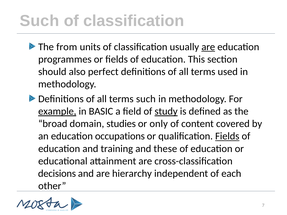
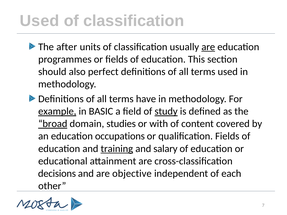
Such: Such -> Used (39, 21)
from: from -> after (67, 47)
terms such: such -> have (146, 99)
broad underline: none -> present (53, 124)
only: only -> with (159, 124)
Fields underline: present -> none (227, 136)
training underline: none -> present (117, 149)
these: these -> salary (165, 149)
hierarchy: hierarchy -> objective (132, 174)
